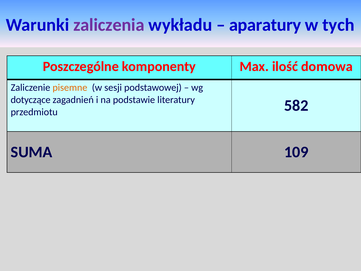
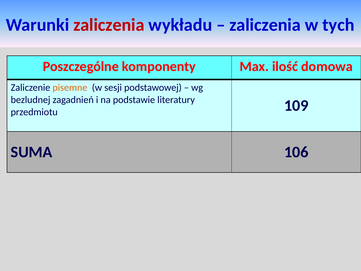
zaliczenia colour: purple -> red (109, 25)
aparatury: aparatury -> zaliczenia (265, 25)
dotyczące: dotyczące -> bezludnej (31, 100)
582: 582 -> 109 (296, 106)
109: 109 -> 106 (296, 152)
